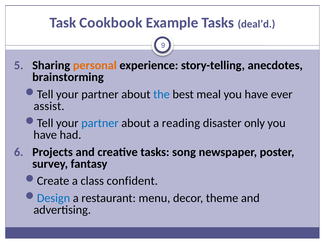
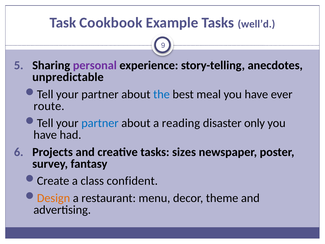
deal’d: deal’d -> well’d (256, 24)
personal colour: orange -> purple (95, 65)
brainstorming: brainstorming -> unpredictable (68, 77)
assist: assist -> route (49, 106)
song: song -> sizes (184, 152)
Design colour: blue -> orange (53, 198)
